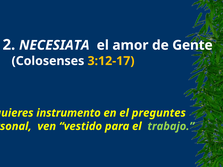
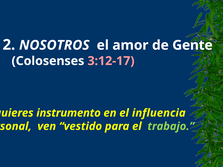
NECESIATA: NECESIATA -> NOSOTROS (54, 45)
3:12-17 colour: yellow -> pink (111, 61)
preguntes: preguntes -> influencia (159, 113)
